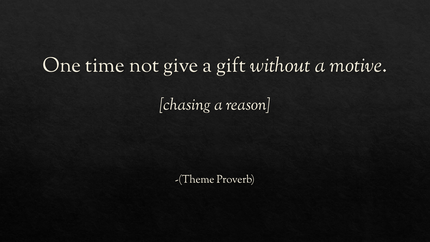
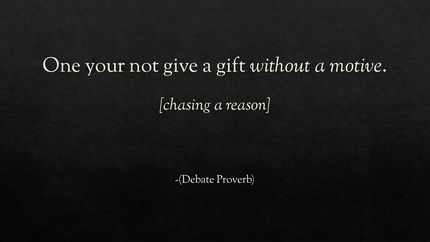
time: time -> your (105, 65)
-(Theme: -(Theme -> -(Debate (195, 179)
